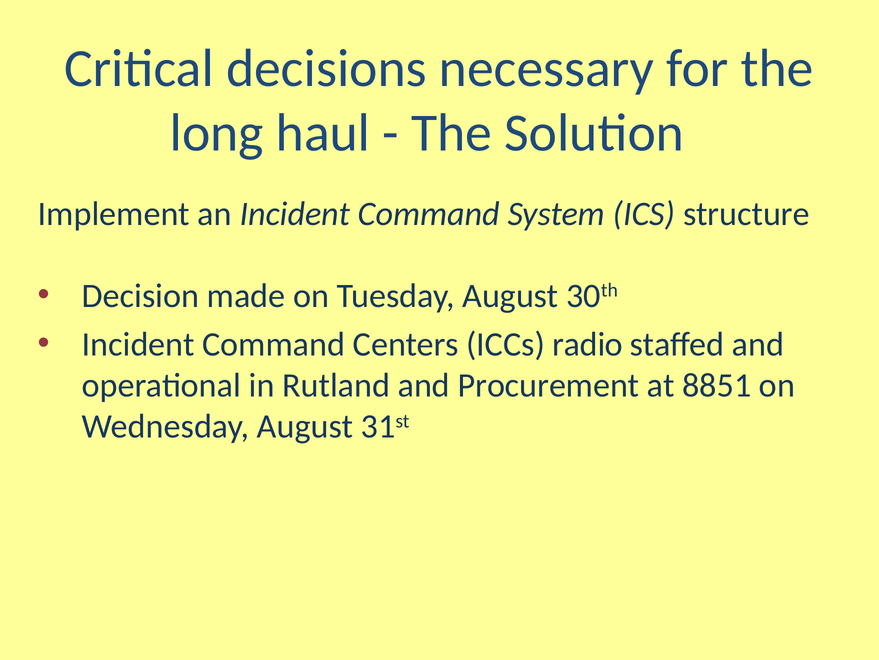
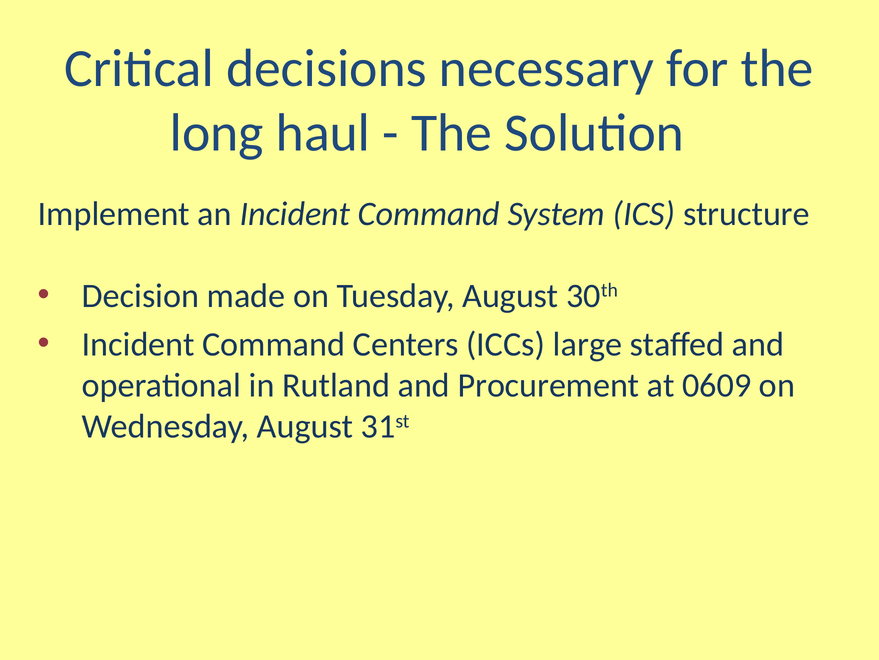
radio: radio -> large (587, 344)
8851: 8851 -> 0609 (717, 385)
